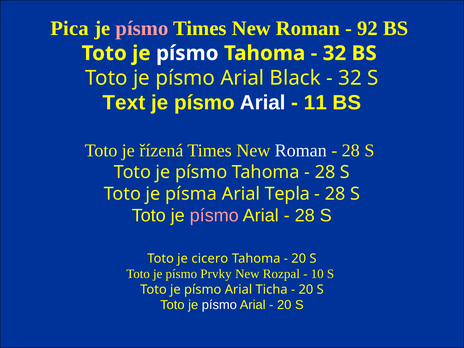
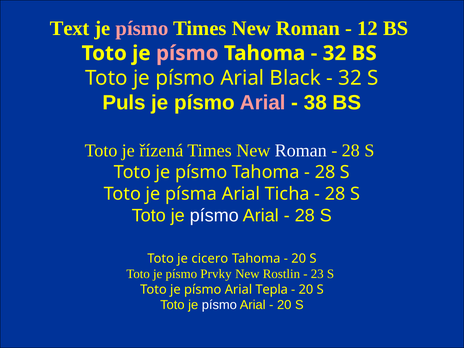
Pica: Pica -> Text (70, 29)
92: 92 -> 12 (368, 29)
písmo colour: white -> pink (187, 53)
Text: Text -> Puls (124, 103)
Arial colour: white -> pink (263, 103)
11: 11 -> 38 (315, 103)
Tepla: Tepla -> Ticha (287, 194)
písmo colour: pink -> white (214, 216)
Rozpal: Rozpal -> Rostlin (281, 274)
10: 10 -> 23 (317, 274)
Ticha: Ticha -> Tepla (272, 289)
